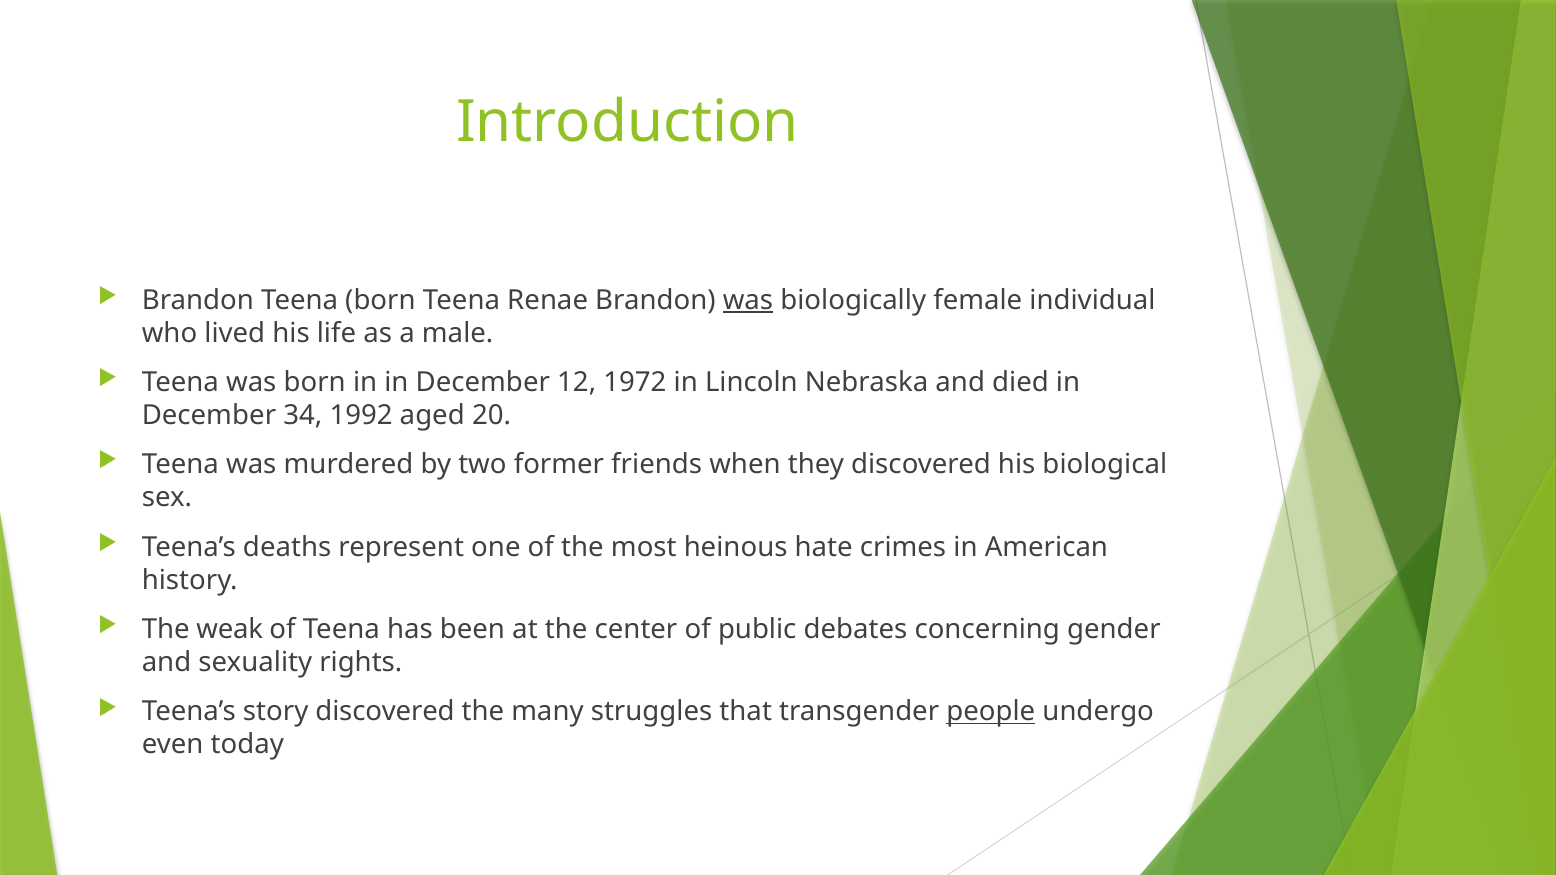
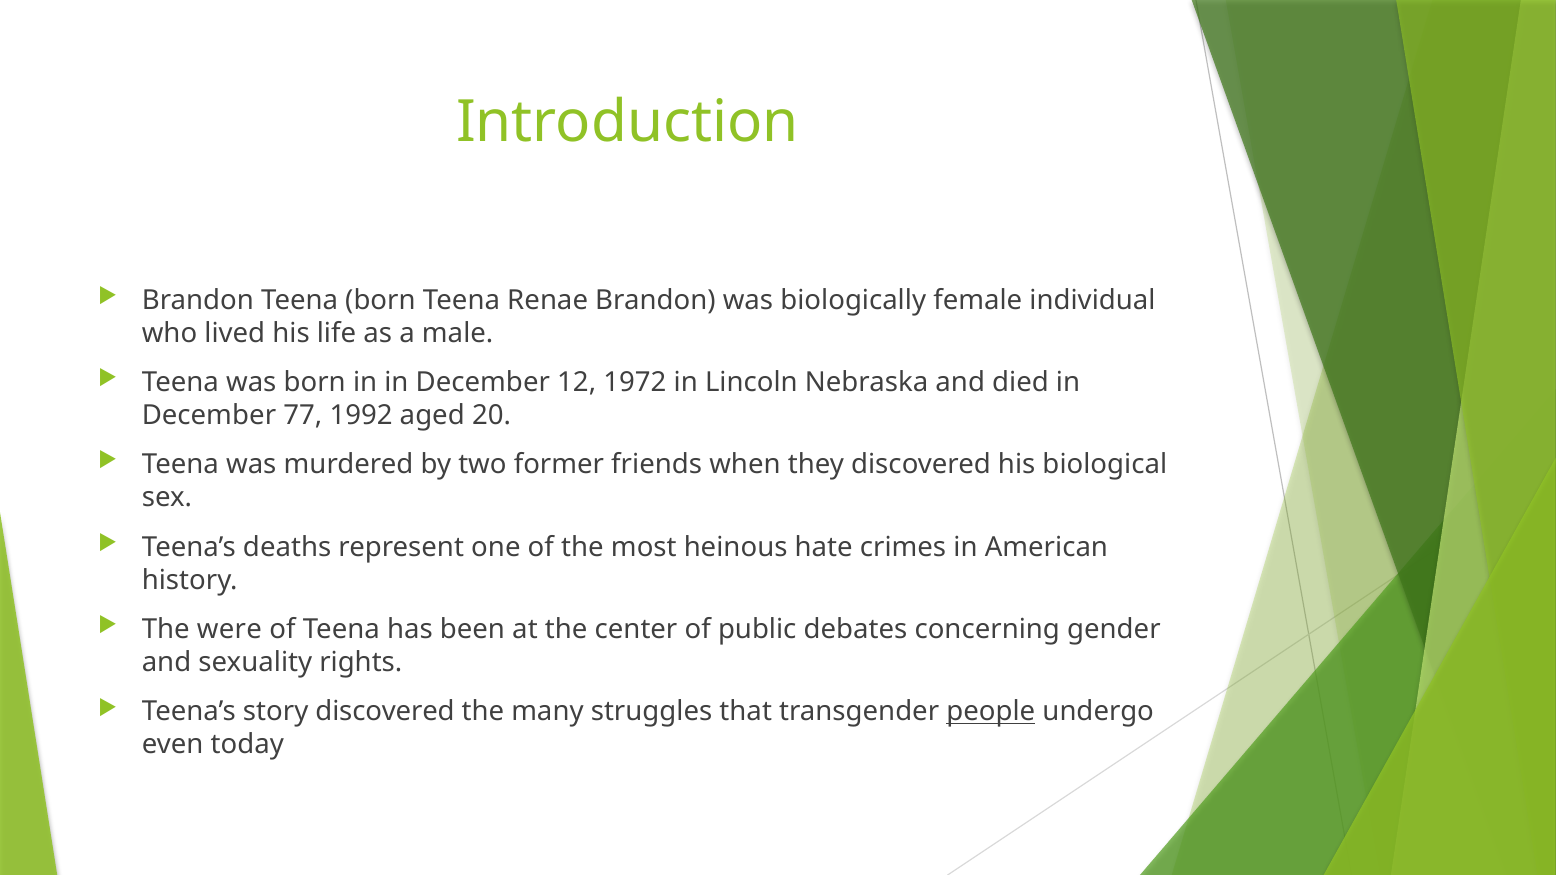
was underline: present -> none (748, 300)
34: 34 -> 77 (303, 416)
weak: weak -> were (229, 630)
